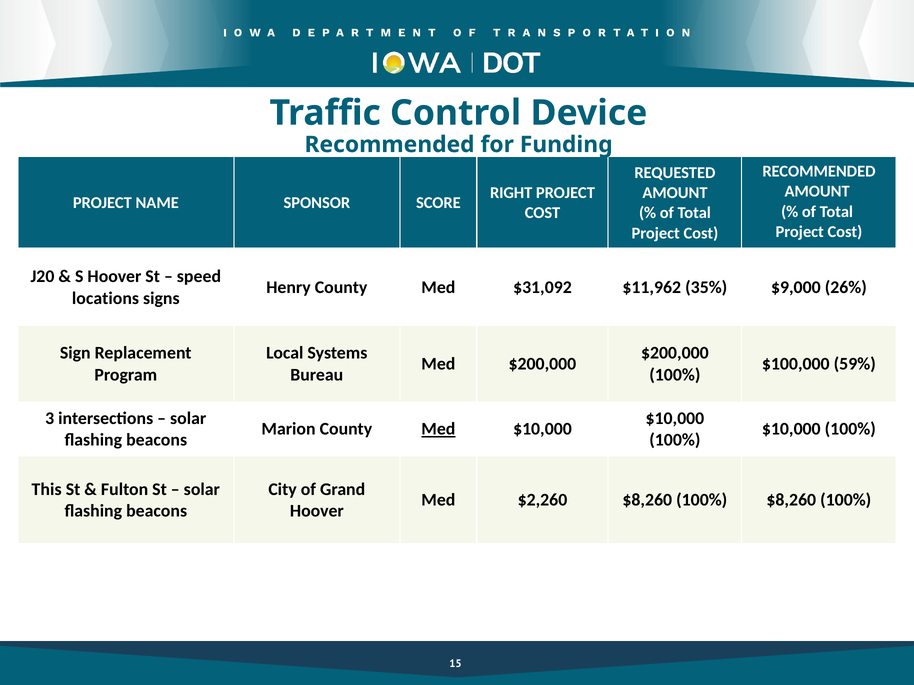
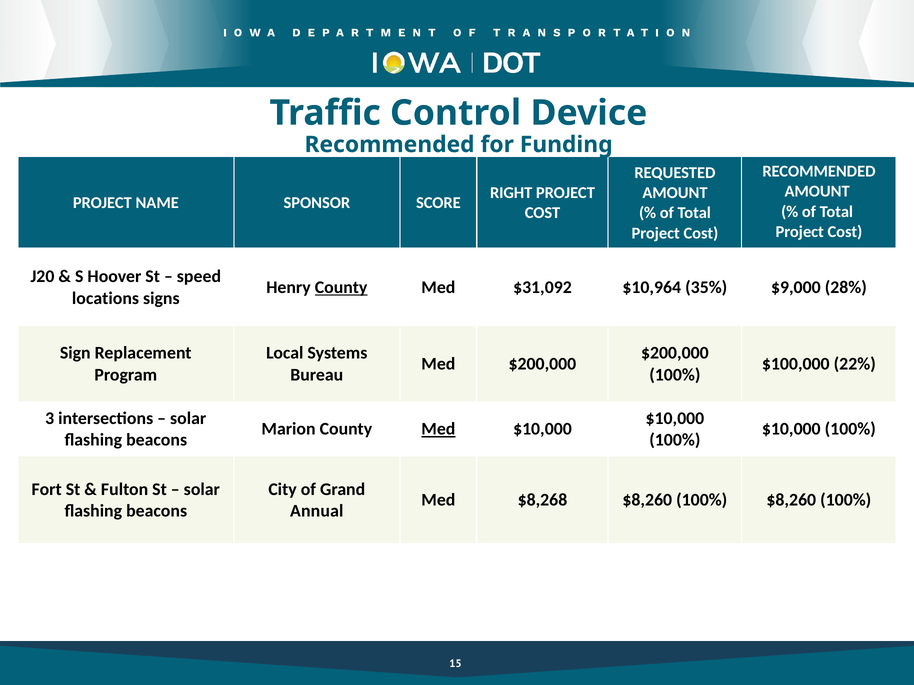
County underline: none -> present (341, 288)
$11,962: $11,962 -> $10,964 (652, 288)
26%: 26% -> 28% (846, 288)
59%: 59% -> 22% (855, 364)
This: This -> Fort (47, 490)
$2,260: $2,260 -> $8,268 (542, 500)
Hoover: Hoover -> Annual (317, 511)
